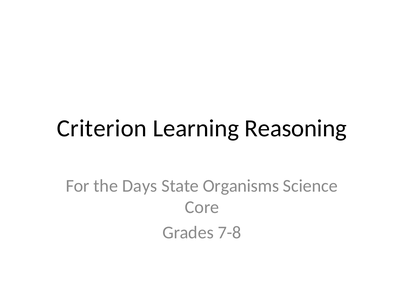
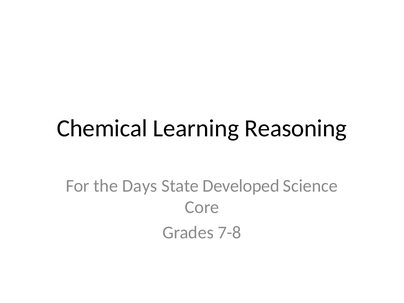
Criterion: Criterion -> Chemical (102, 128)
Organisms: Organisms -> Developed (241, 186)
